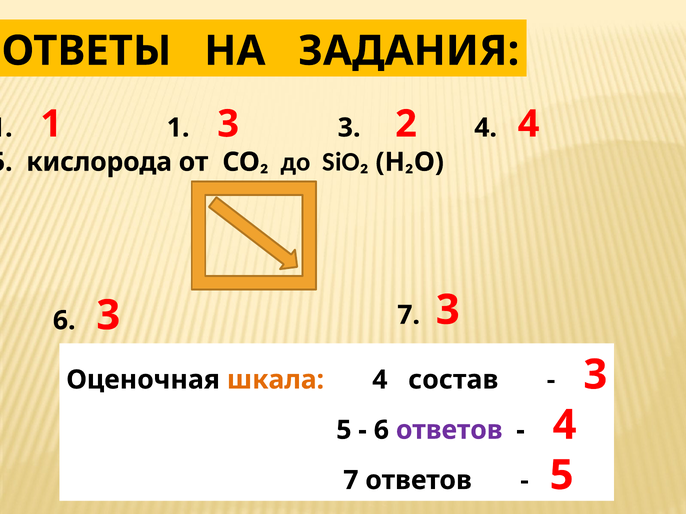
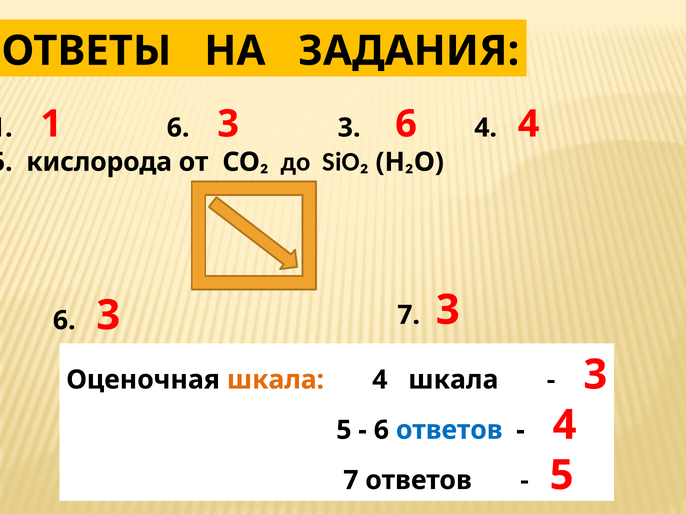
1: 1 -> 6 (178, 128)
3 2: 2 -> 6 (406, 124)
4 состав: состав -> шкала (453, 380)
ответов colour: purple -> blue (449, 430)
